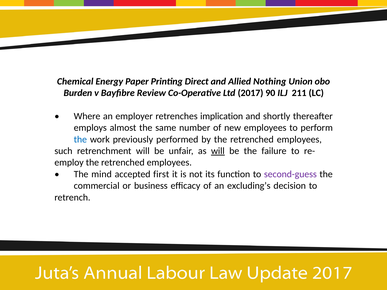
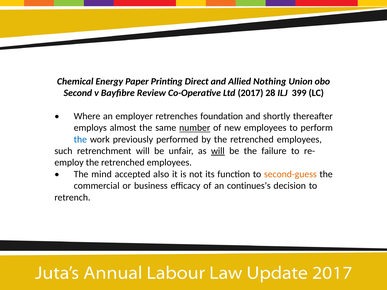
Burden: Burden -> Second (78, 93)
90: 90 -> 28 (270, 93)
211: 211 -> 399 (299, 93)
implication: implication -> foundation (222, 116)
number underline: none -> present (195, 128)
first: first -> also (161, 174)
second-guess colour: purple -> orange (290, 174)
excluding’s: excluding’s -> continues’s (249, 186)
